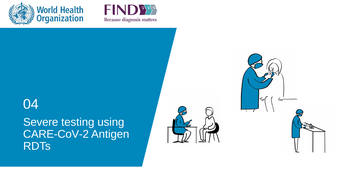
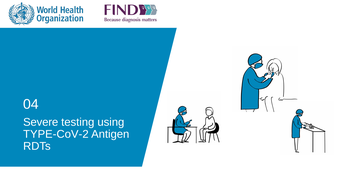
CARE-CoV-2: CARE-CoV-2 -> TYPE-CoV-2 (56, 135)
